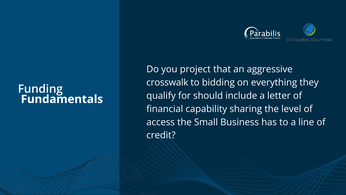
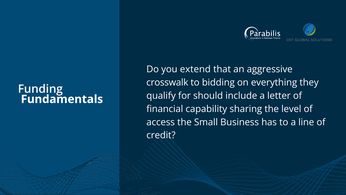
project: project -> extend (195, 69)
